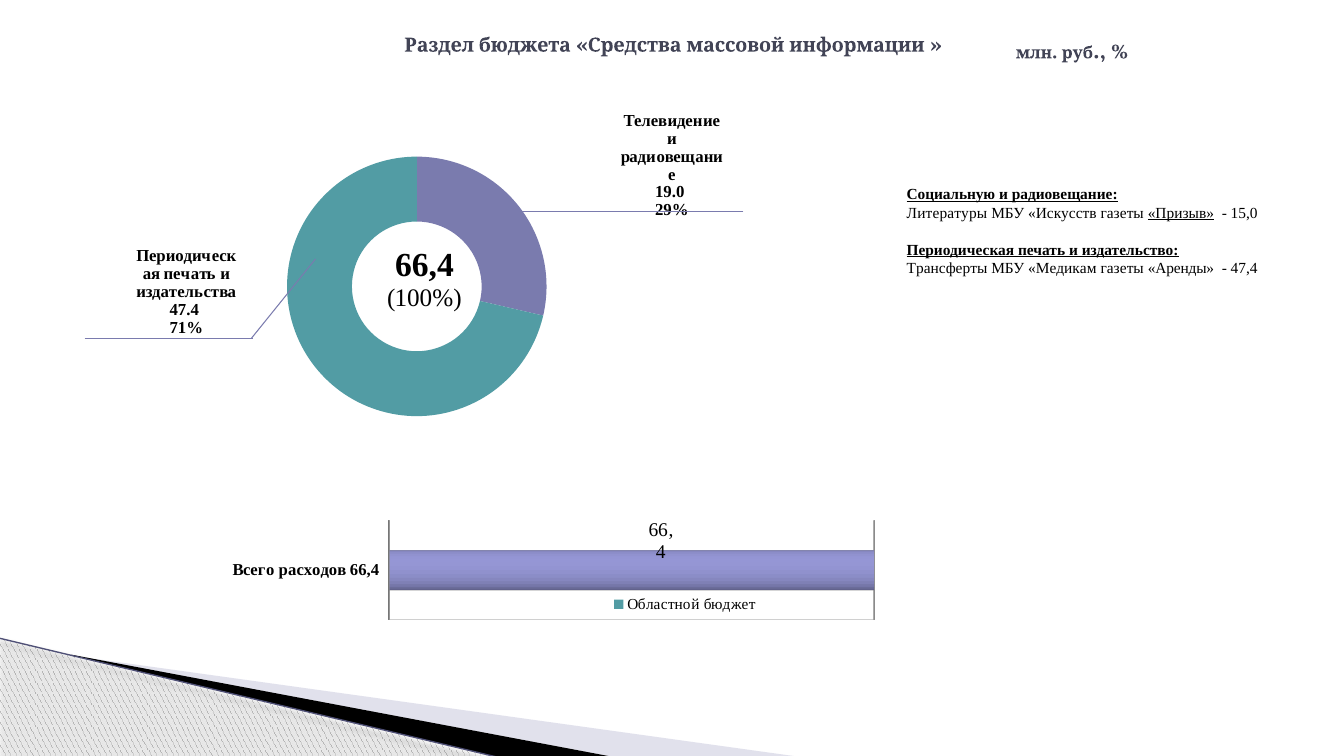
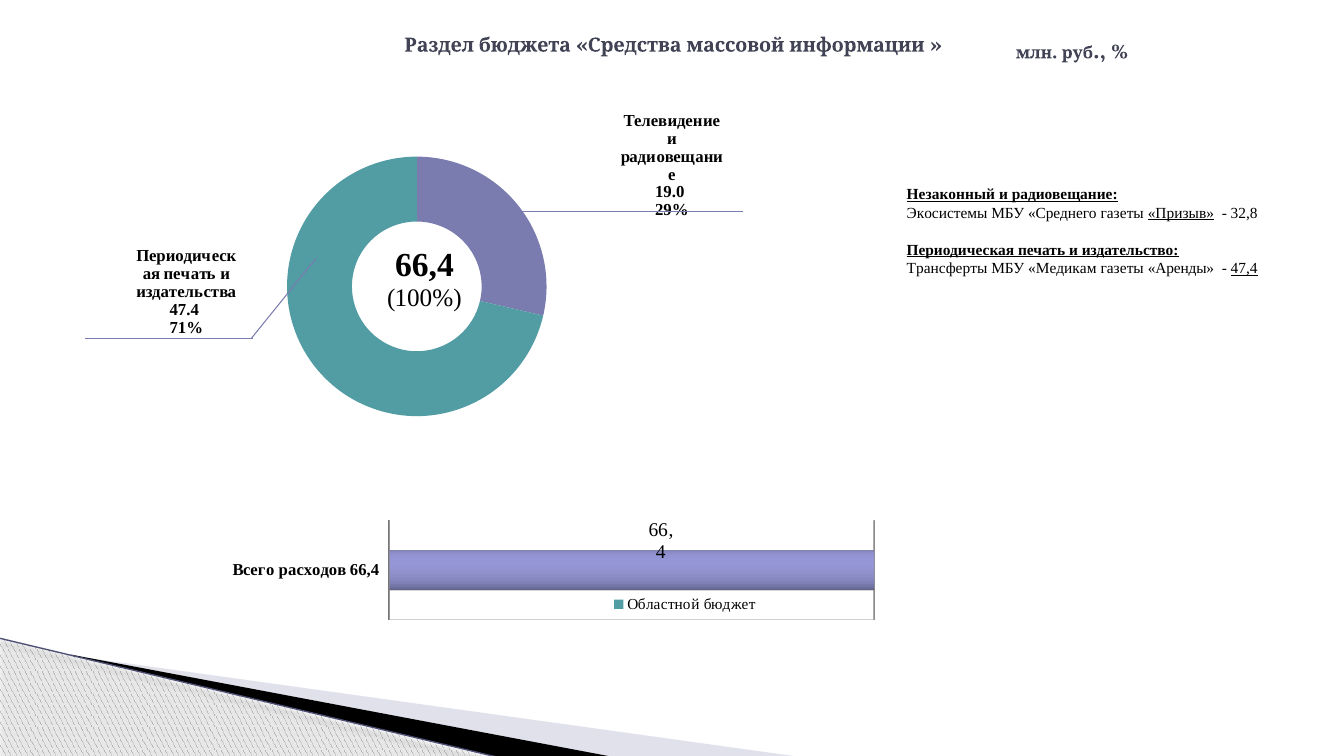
Социальную: Социальную -> Незаконный (951, 194)
Литературы: Литературы -> Экосистемы (947, 213)
Искусств: Искусств -> Среднего (1062, 213)
15,0: 15,0 -> 32,8 (1244, 213)
47,4 underline: none -> present (1244, 268)
